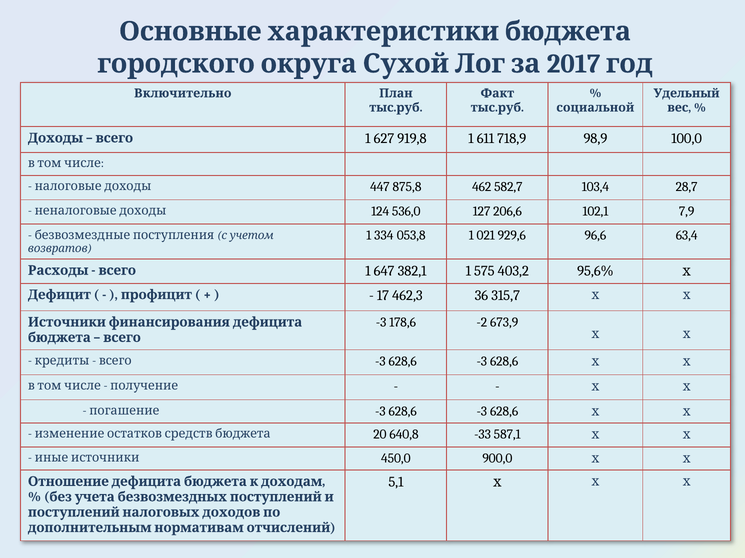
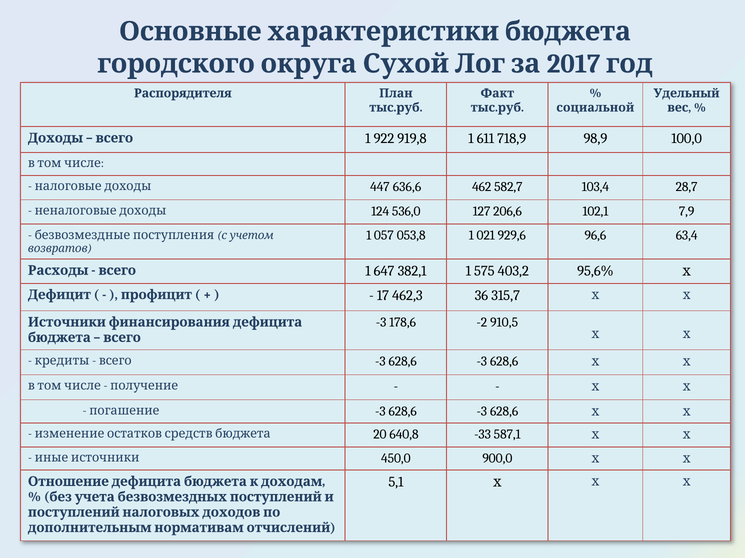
Включительно: Включительно -> Распорядителя (183, 93)
627: 627 -> 922 (384, 139)
875,8: 875,8 -> 636,6 (407, 187)
334: 334 -> 057 (384, 236)
673,9: 673,9 -> 910,5 (504, 323)
